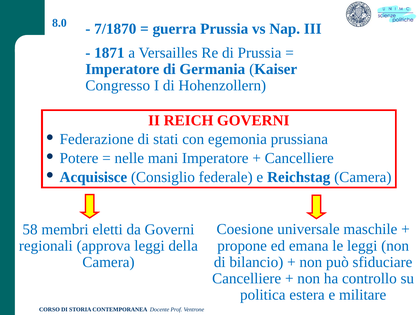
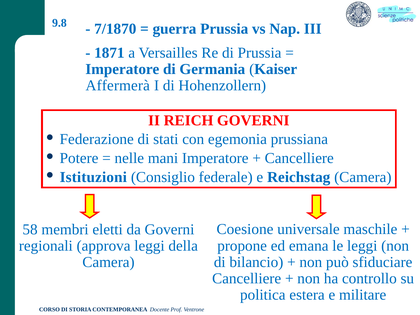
8.0: 8.0 -> 9.8 (59, 23)
Congresso: Congresso -> Affermerà (118, 86)
Acquisisce: Acquisisce -> Istituzioni (93, 177)
